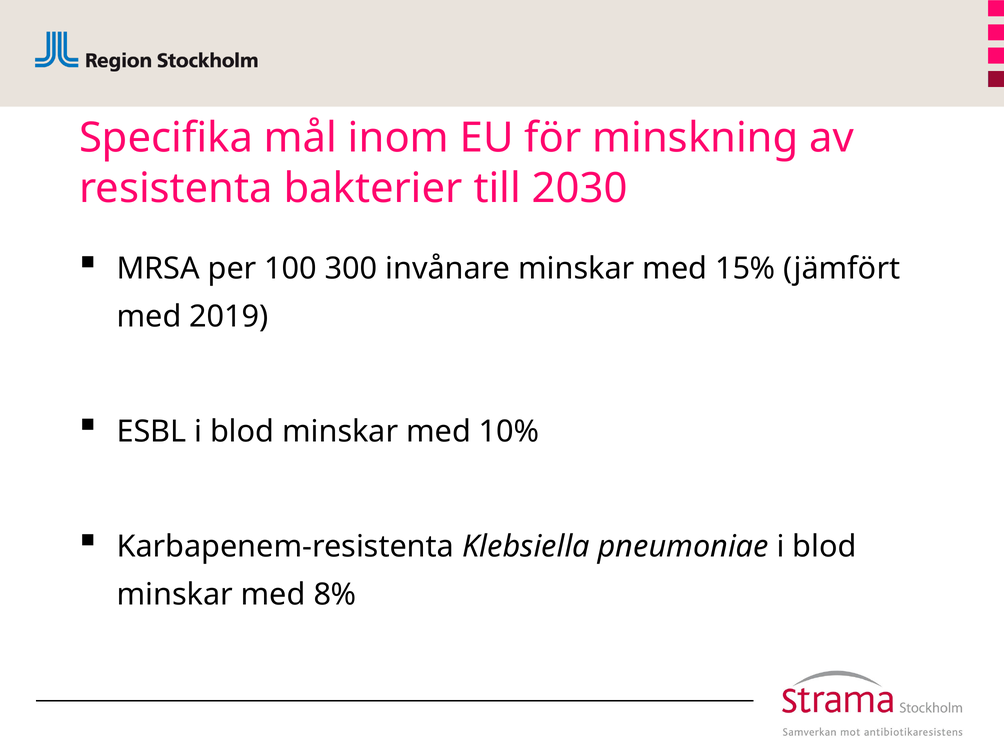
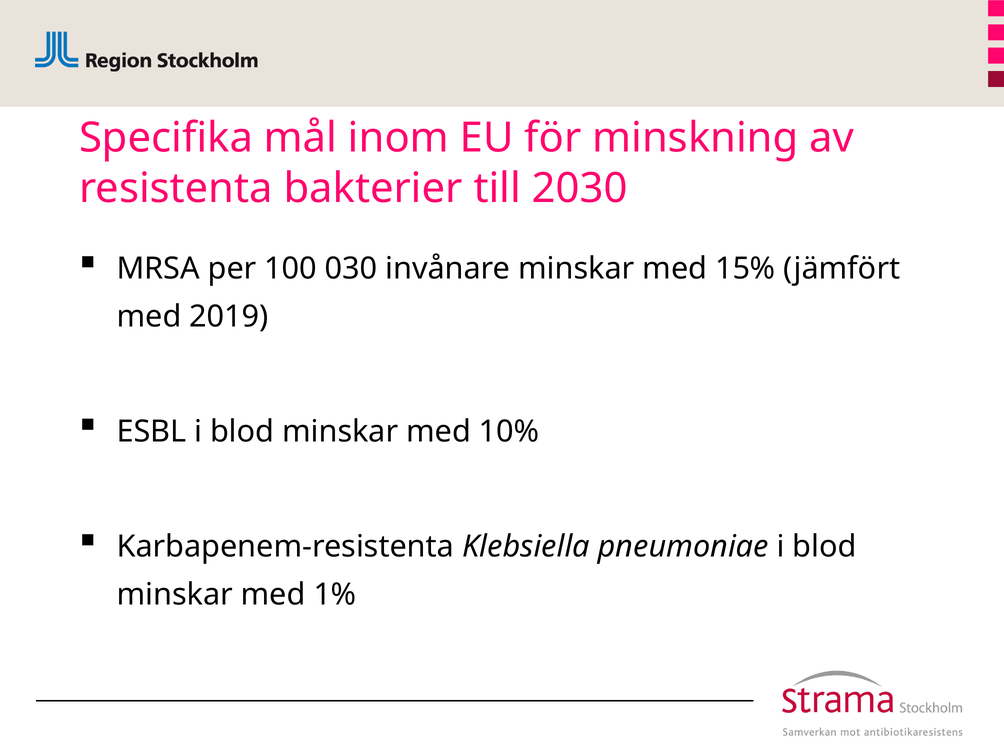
300: 300 -> 030 (351, 269)
8%: 8% -> 1% (335, 594)
